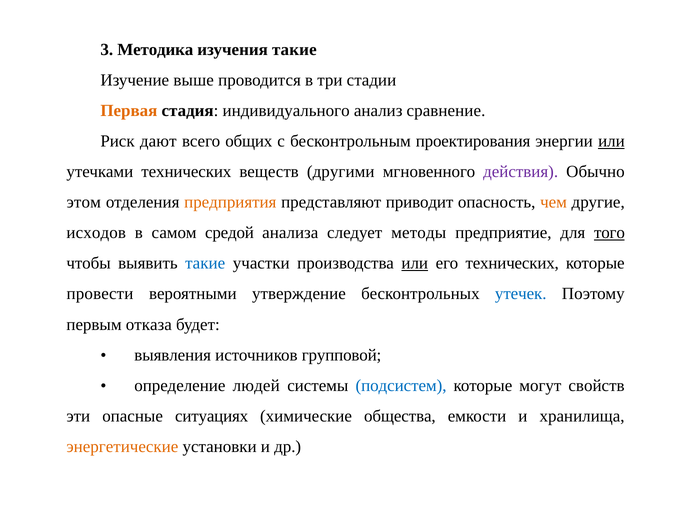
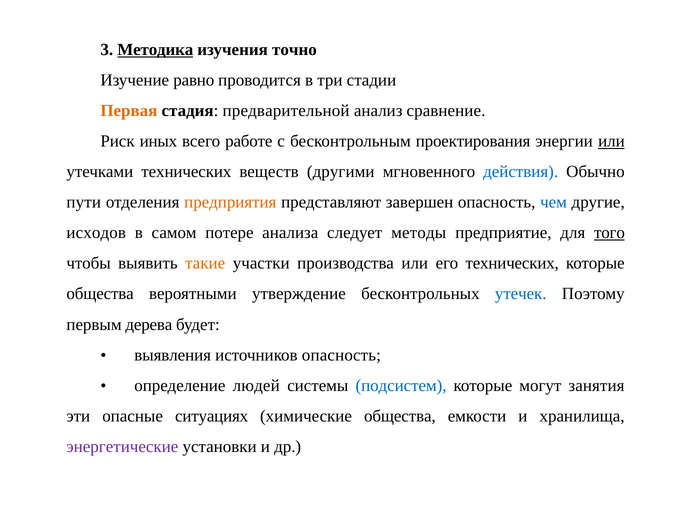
Методика underline: none -> present (155, 50)
изучения такие: такие -> точно (294, 50)
выше: выше -> равно (194, 80)
индивидуального: индивидуального -> предварительной (286, 111)
дают: дают -> иных (158, 141)
общих: общих -> работе (249, 141)
действия colour: purple -> blue (521, 172)
этом: этом -> пути (84, 202)
приводит: приводит -> завершен (420, 202)
чем colour: orange -> blue (554, 202)
средой: средой -> потере (229, 233)
такие colour: blue -> orange (205, 263)
или underline: present -> none (415, 263)
провести: провести -> общества (100, 294)
отказа: отказа -> дерева (149, 325)
источников групповой: групповой -> опасность (341, 355)
свойств: свойств -> занятия (596, 386)
энергетические colour: orange -> purple (122, 447)
